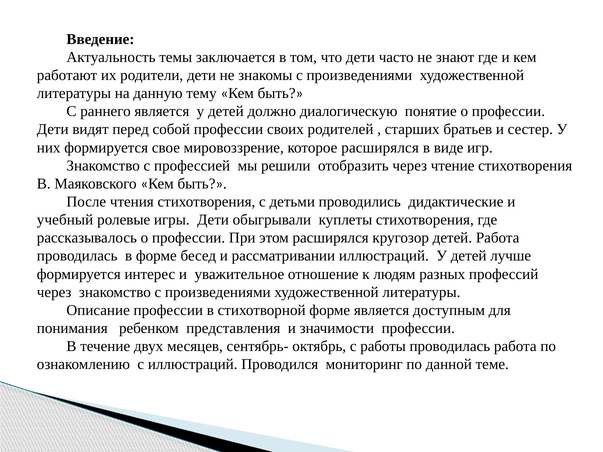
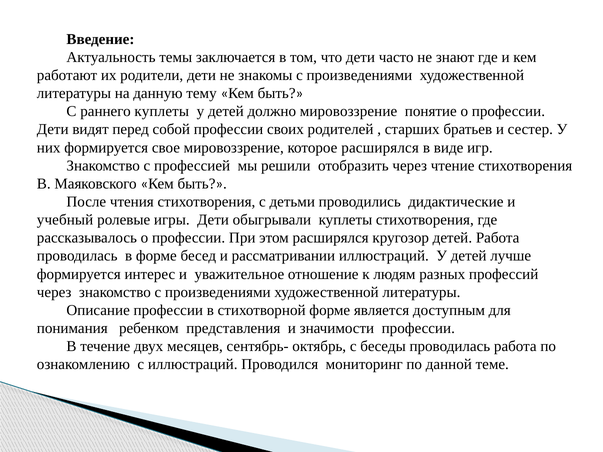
раннего является: является -> куплеты (162, 111)
должно диалогическую: диалогическую -> мировоззрение (348, 111)
работы: работы -> беседы (383, 347)
